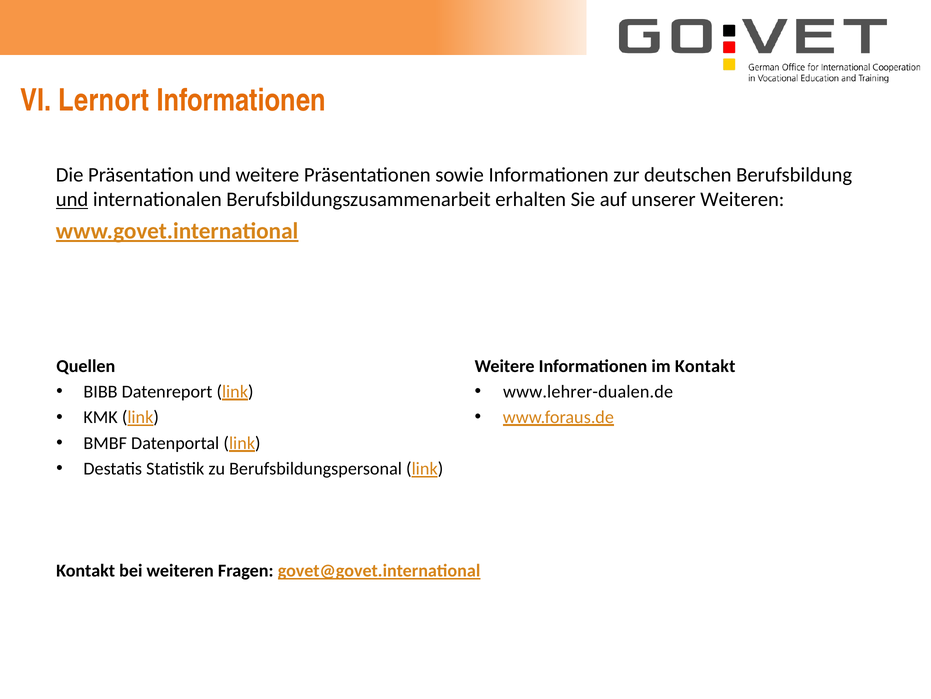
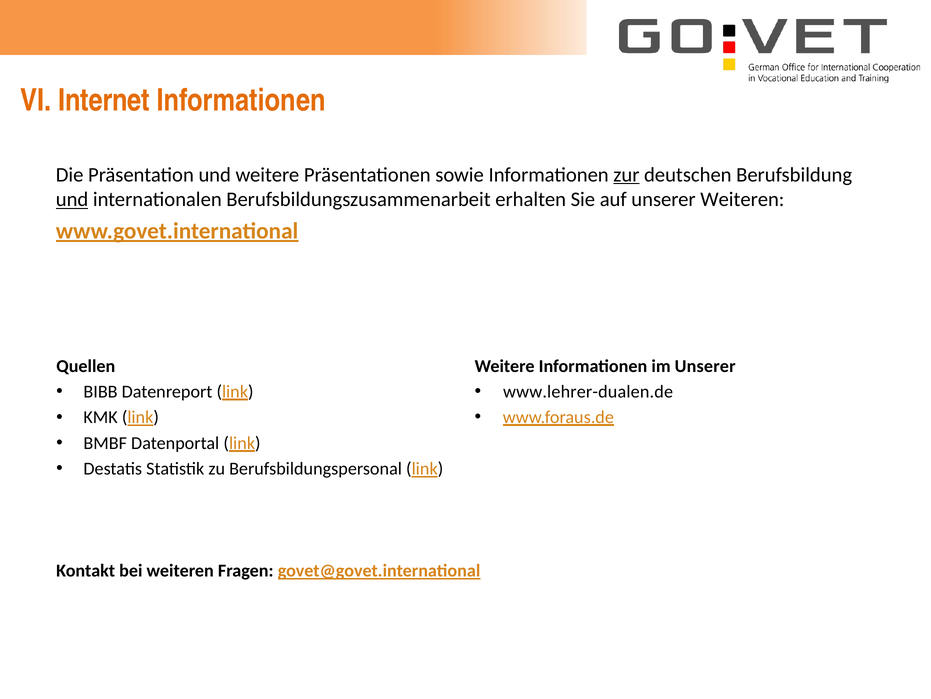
Lernort: Lernort -> Internet (104, 100)
zur underline: none -> present (626, 175)
im Kontakt: Kontakt -> Unserer (705, 366)
